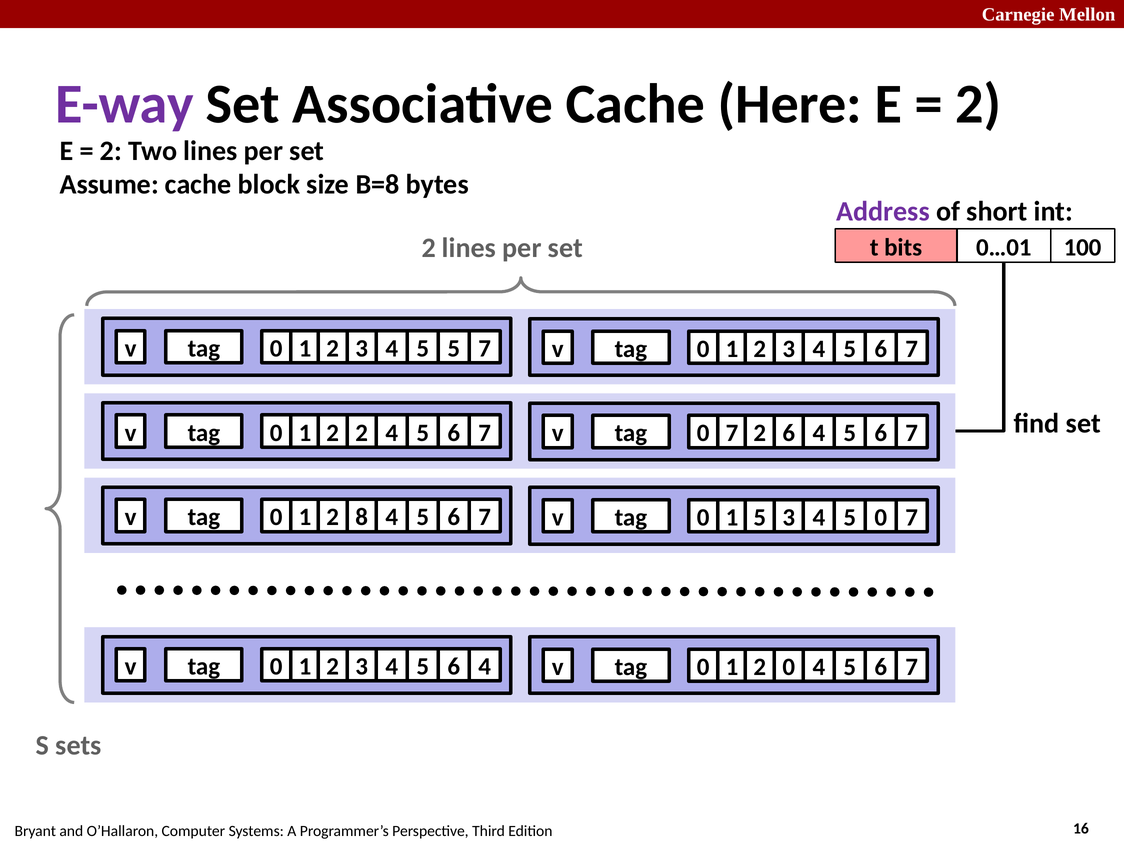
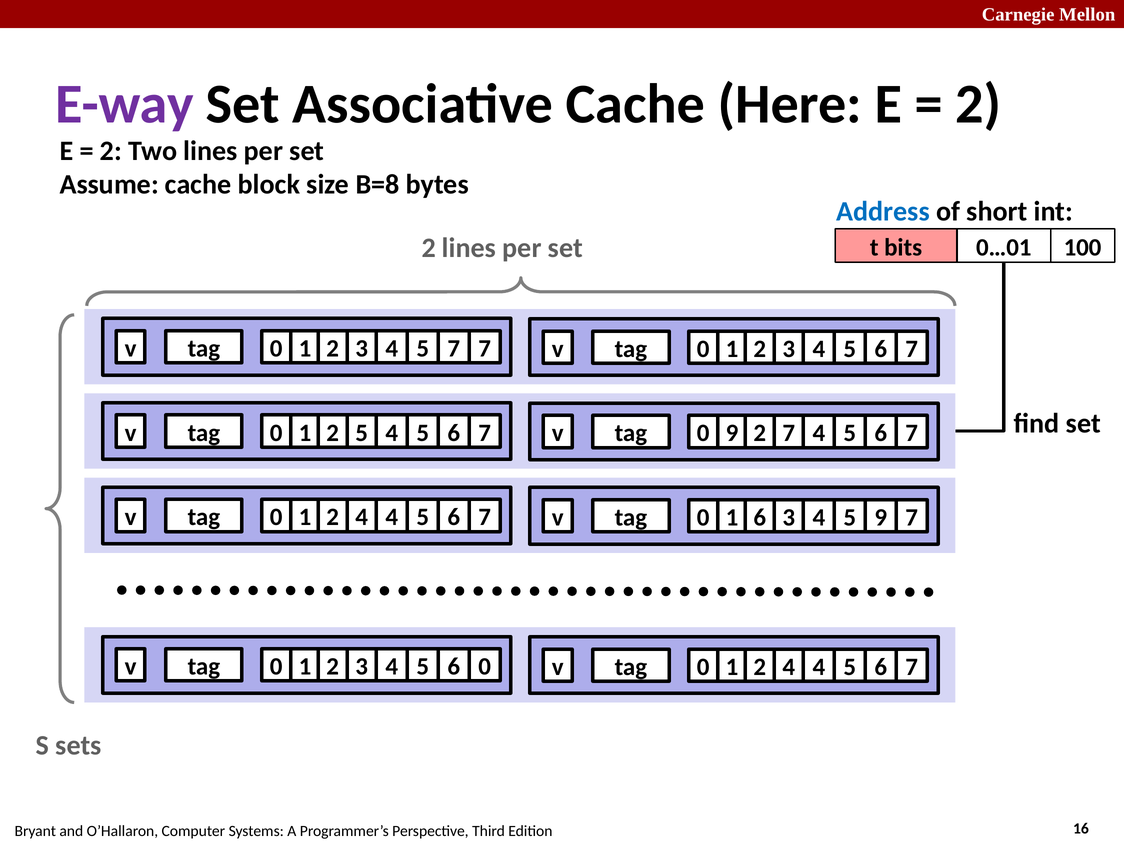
Address colour: purple -> blue (883, 211)
3 5: 5 -> 7 (454, 349)
v 2: 2 -> 5 (362, 433)
0 7: 7 -> 9 (732, 433)
v 6: 6 -> 7 (789, 433)
8: 8 -> 4 (362, 517)
1 5: 5 -> 6 (760, 518)
3 0: 0 -> 9 (881, 518)
2 4: 4 -> 0 (485, 667)
0: 0 -> 4 (789, 667)
